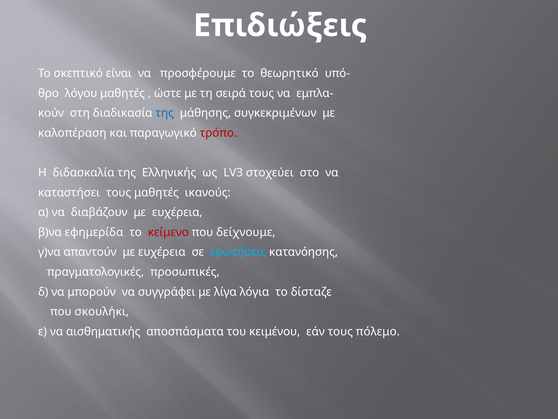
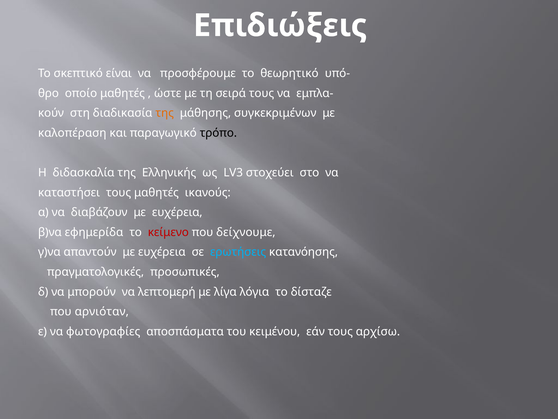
λόγου: λόγου -> οποίο (81, 93)
της colour: blue -> orange (165, 113)
τρόπο colour: red -> black (218, 133)
συγγράφει: συγγράφει -> λεπτομερή (167, 292)
σκουλήκι: σκουλήκι -> αρνιόταν (102, 311)
αισθηματικής: αισθηματικής -> φωτογραφίες (103, 331)
πόλεμο: πόλεμο -> αρχίσω (378, 331)
